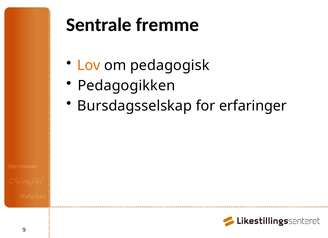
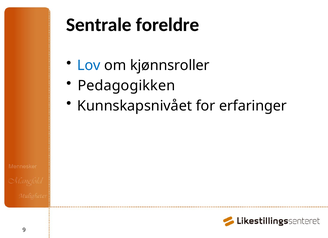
fremme: fremme -> foreldre (168, 25)
Lov colour: orange -> blue (89, 65)
pedagogisk: pedagogisk -> kjønnsroller (170, 65)
Bursdagsselskap: Bursdagsselskap -> Kunnskapsnivået (135, 106)
